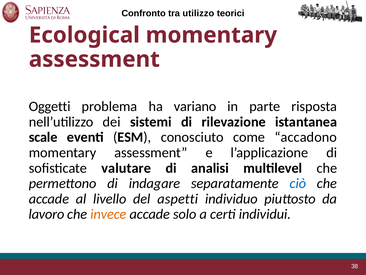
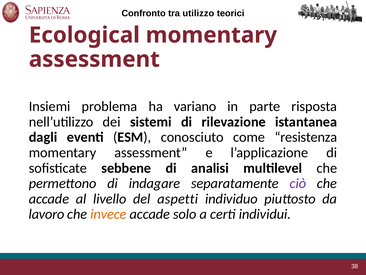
Oggetti: Oggetti -> Insiemi (50, 106)
scale: scale -> dagli (43, 137)
accadono: accadono -> resistenza (306, 137)
valutare: valutare -> sebbene (126, 168)
ciò colour: blue -> purple (298, 183)
